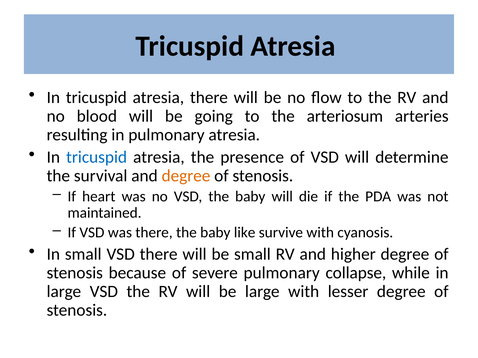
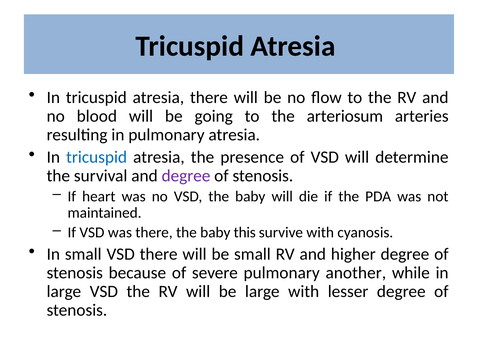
degree colour: orange -> purple (186, 176)
like: like -> this (245, 233)
collapse: collapse -> another (356, 273)
